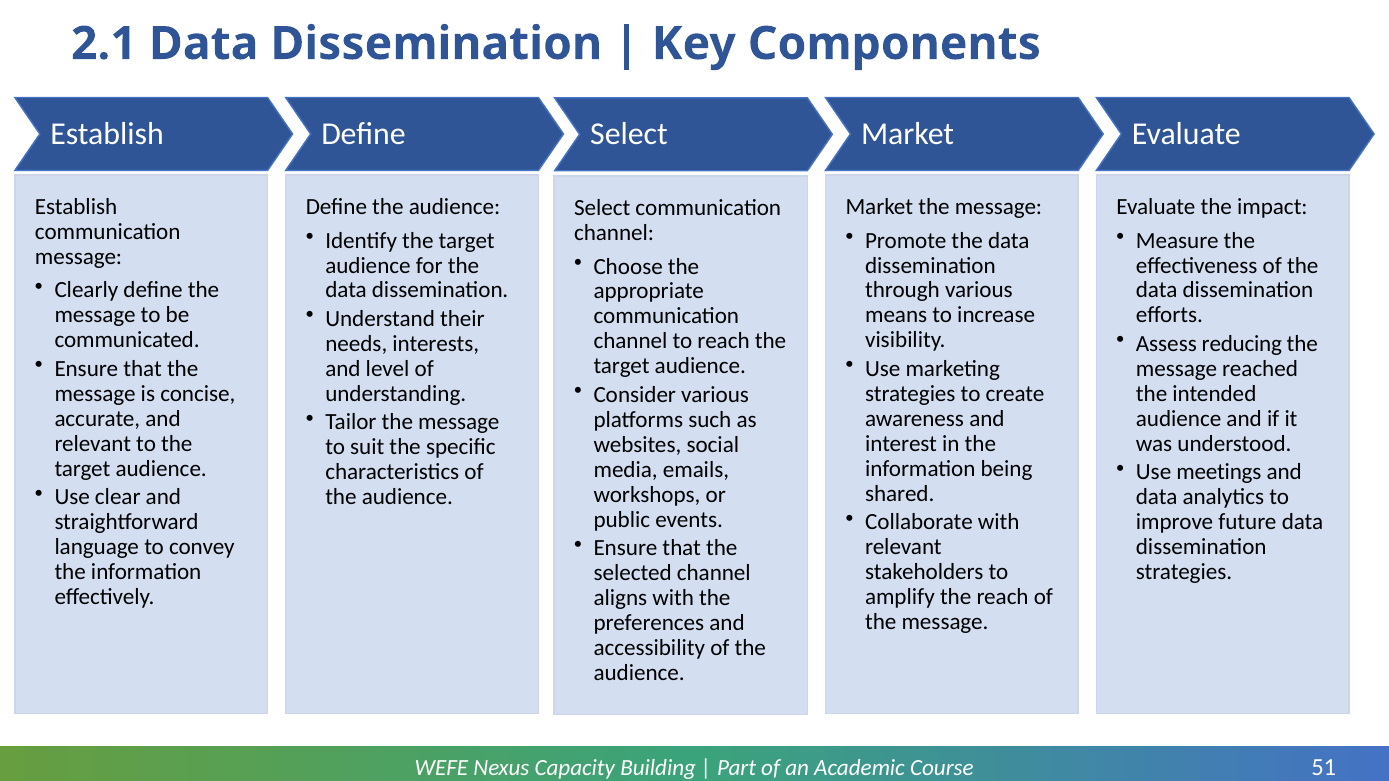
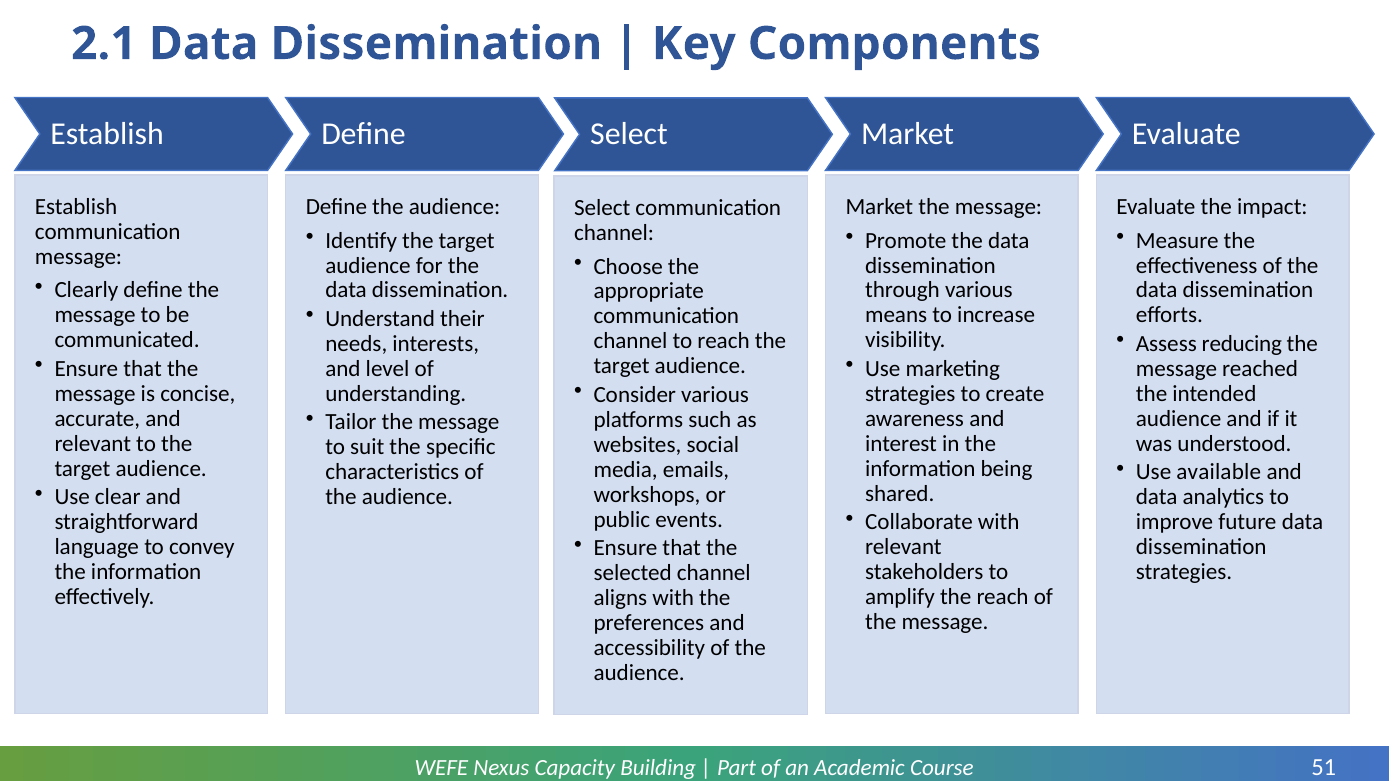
meetings: meetings -> available (1219, 472)
